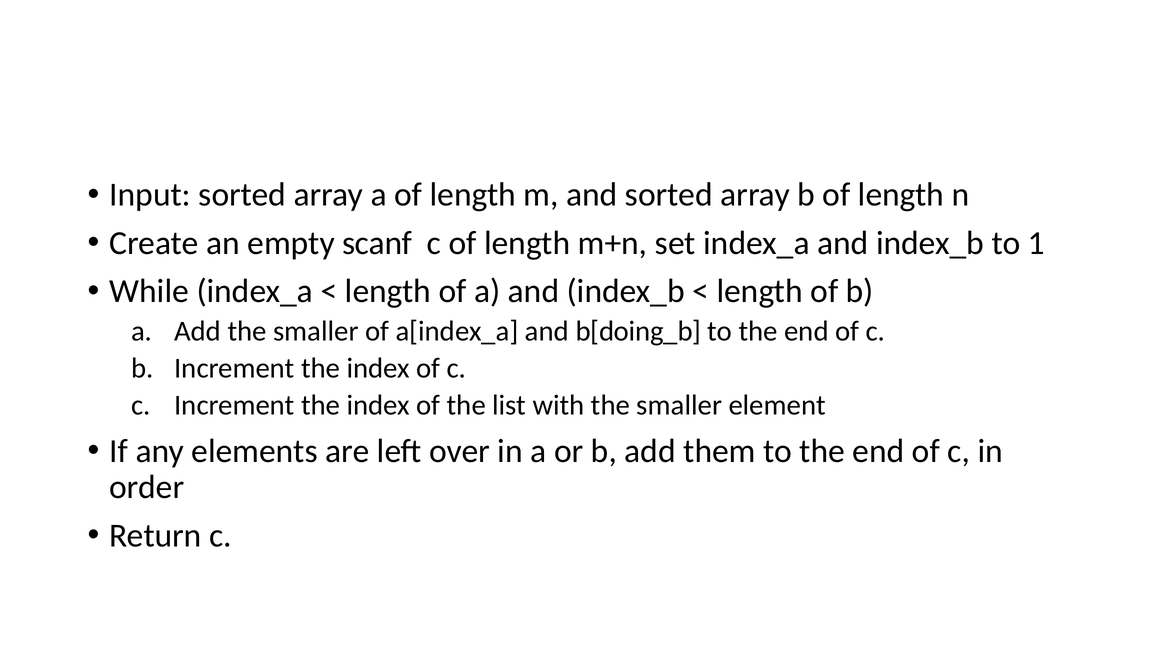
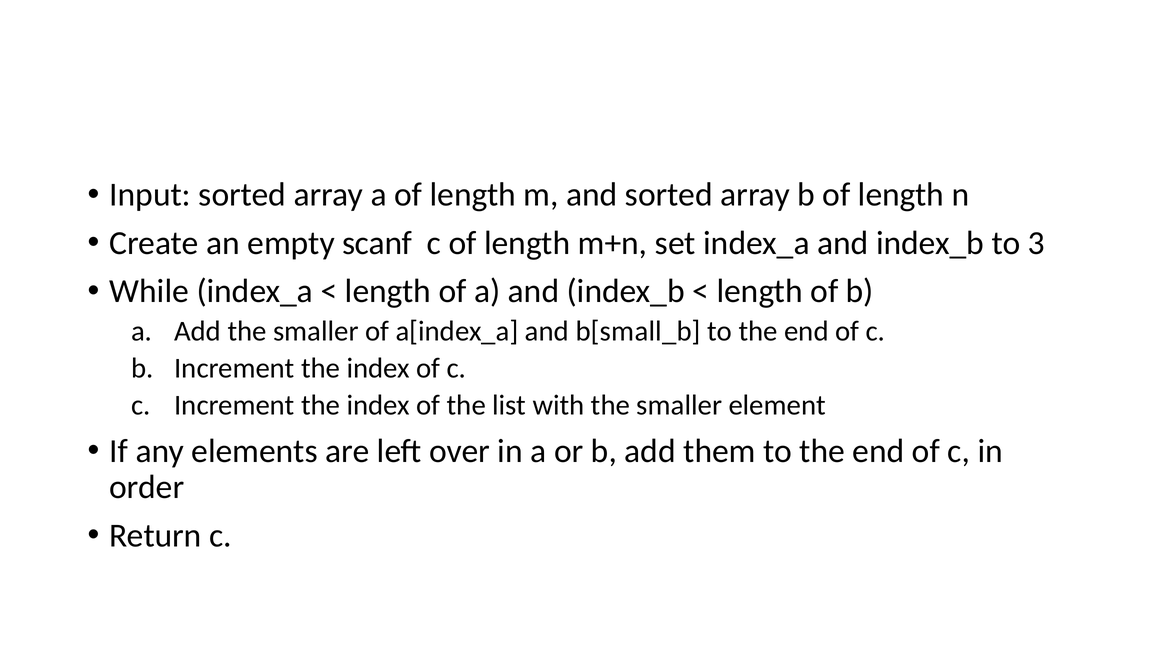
1: 1 -> 3 (1036, 243)
b[doing_b: b[doing_b -> b[small_b (638, 331)
